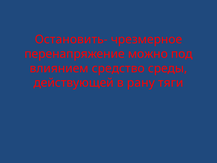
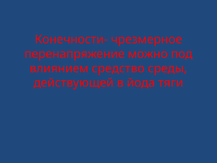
Остановить-: Остановить- -> Конечности- (71, 39)
рану: рану -> йода (141, 83)
